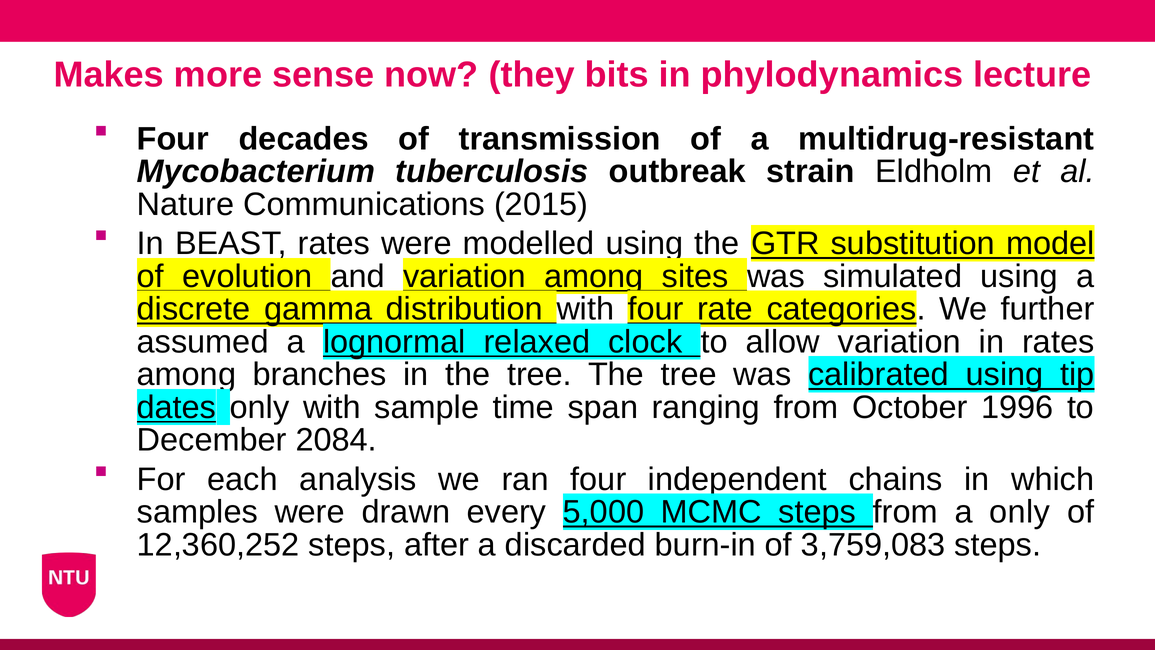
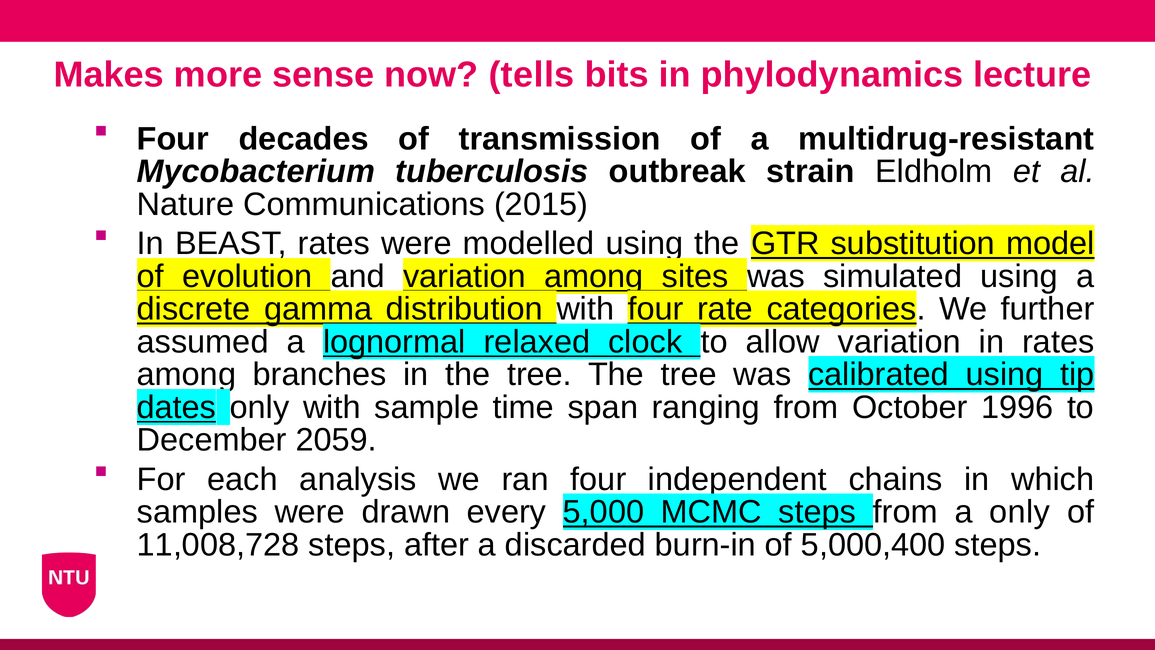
they: they -> tells (532, 75)
2084: 2084 -> 2059 (336, 440)
12,360,252: 12,360,252 -> 11,008,728 (218, 545)
3,759,083: 3,759,083 -> 5,000,400 (873, 545)
